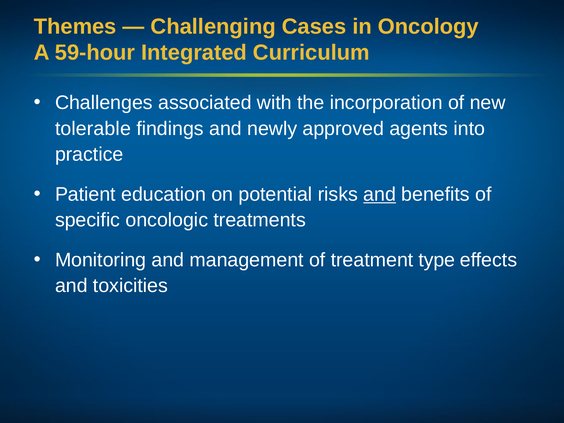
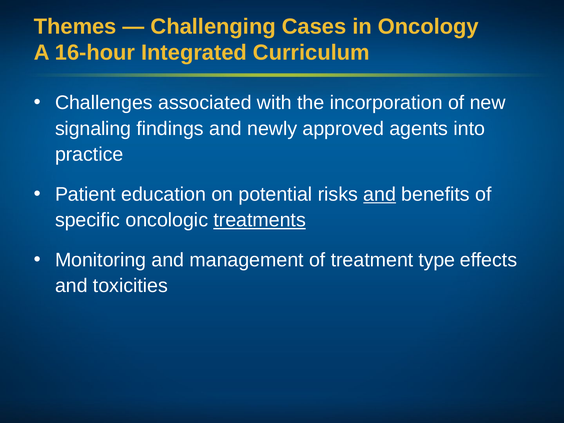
59-hour: 59-hour -> 16-hour (95, 53)
tolerable: tolerable -> signaling (93, 129)
treatments underline: none -> present (260, 220)
